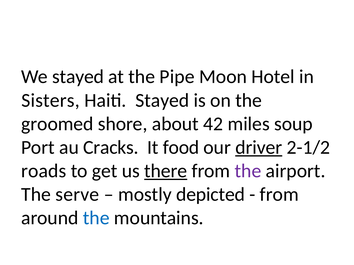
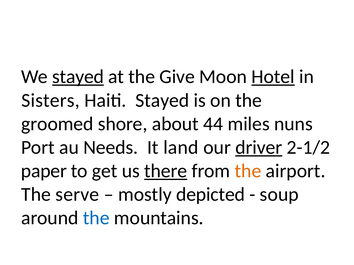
stayed underline: none -> present (78, 77)
Pipe: Pipe -> Give (177, 77)
Hotel underline: none -> present (273, 77)
42: 42 -> 44 (213, 124)
soup: soup -> nuns (293, 124)
Cracks: Cracks -> Needs (111, 148)
food: food -> land (181, 148)
roads: roads -> paper (44, 171)
the colour: purple -> orange (248, 171)
from: from -> soup (279, 195)
